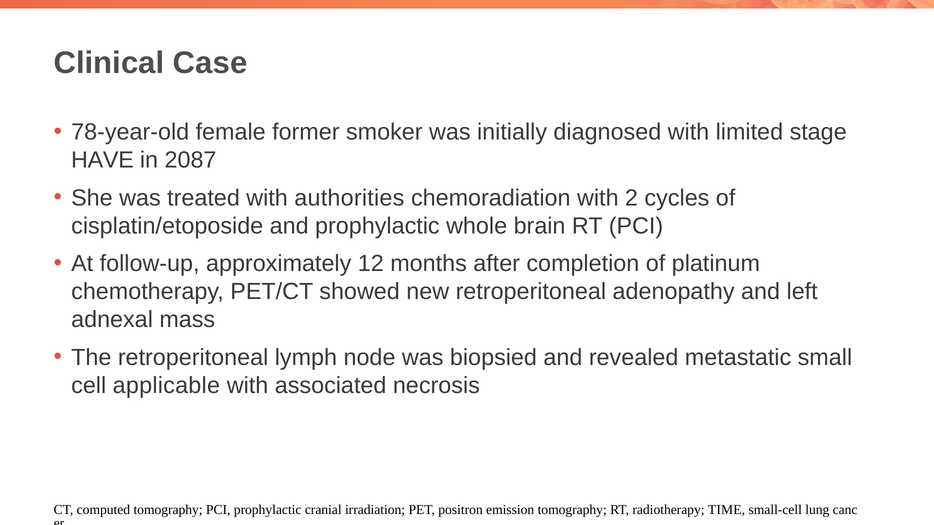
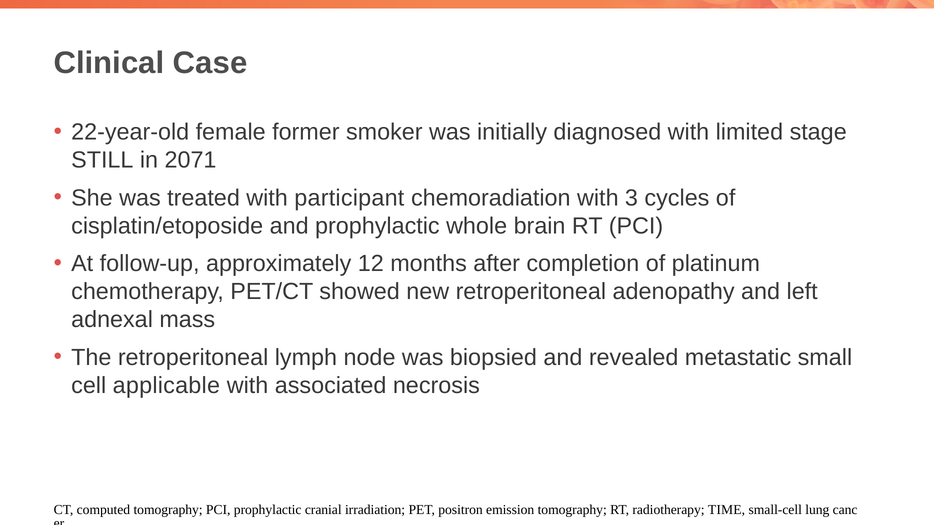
78-year-old: 78-year-old -> 22-year-old (130, 132)
HAVE: HAVE -> STILL (102, 160)
2087: 2087 -> 2071 (191, 160)
authorities: authorities -> participant (349, 198)
2: 2 -> 3 (631, 198)
